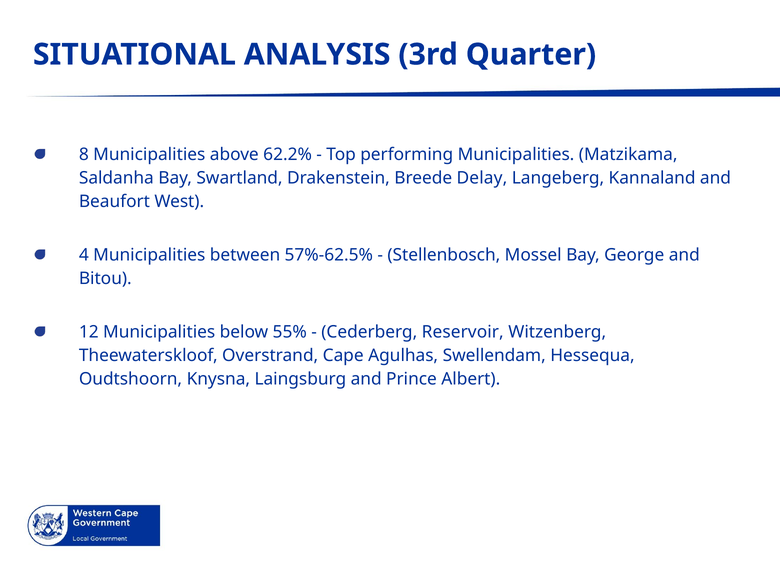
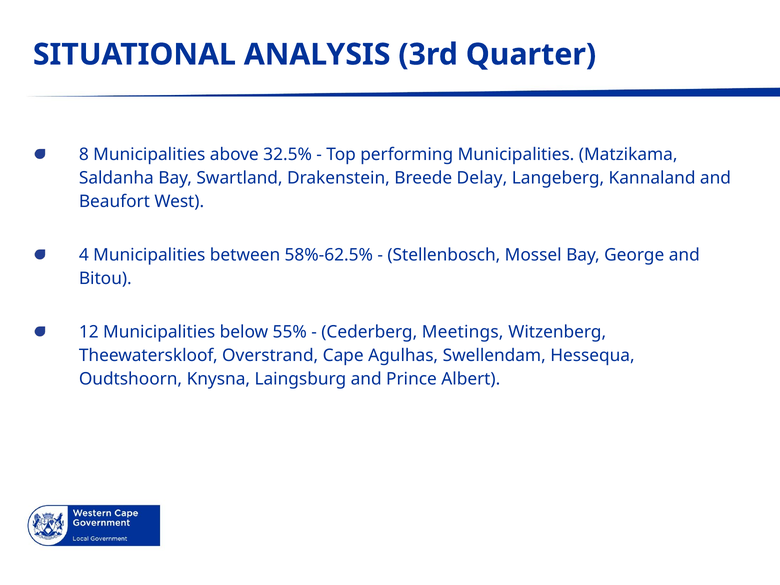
62.2%: 62.2% -> 32.5% (288, 154)
57%-62.5%: 57%-62.5% -> 58%-62.5% (329, 255)
Reservoir: Reservoir -> Meetings (463, 332)
